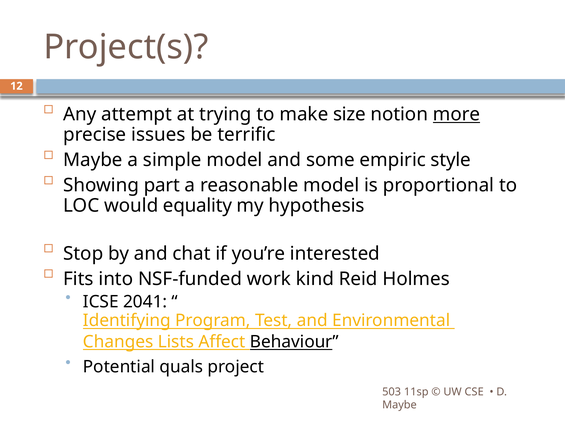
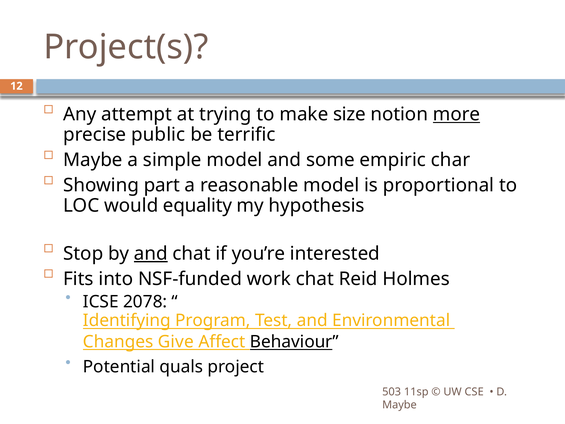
issues: issues -> public (158, 135)
style: style -> char (450, 160)
and underline: none -> present (151, 253)
work kind: kind -> chat (315, 279)
2041: 2041 -> 2078 (145, 302)
Lists: Lists -> Give (176, 342)
